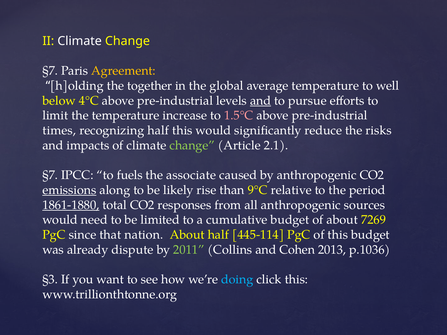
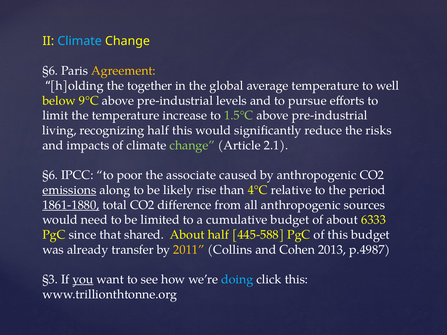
Climate colour: white -> light blue (80, 41)
§7: §7 -> §6 (50, 71)
4°C: 4°C -> 9°C (89, 101)
and underline: present -> none (261, 101)
1.5°C colour: pink -> light green (239, 116)
times: times -> living (59, 131)
§7: §7 -> §6 (50, 175)
fuels: fuels -> poor (130, 175)
9°C: 9°C -> 4°C (258, 190)
responses: responses -> difference (185, 205)
7269: 7269 -> 6333 (374, 220)
nation: nation -> shared (144, 235)
445-114: 445-114 -> 445-588 (258, 235)
dispute: dispute -> transfer (133, 250)
2011 colour: light green -> yellow (189, 250)
p.1036: p.1036 -> p.4987 (370, 250)
you underline: none -> present (83, 280)
